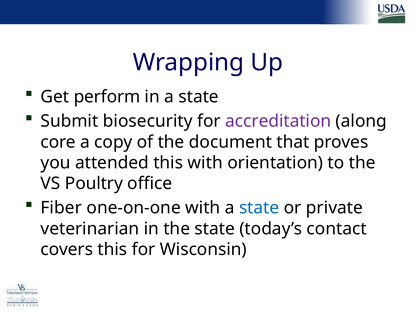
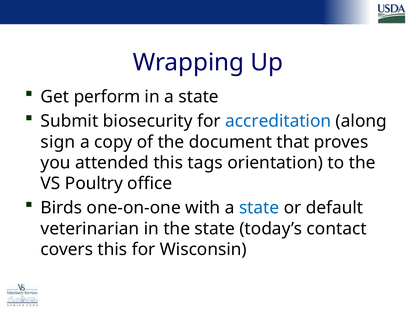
accreditation colour: purple -> blue (278, 121)
core: core -> sign (58, 142)
this with: with -> tags (205, 163)
Fiber: Fiber -> Birds (61, 208)
private: private -> default (335, 208)
